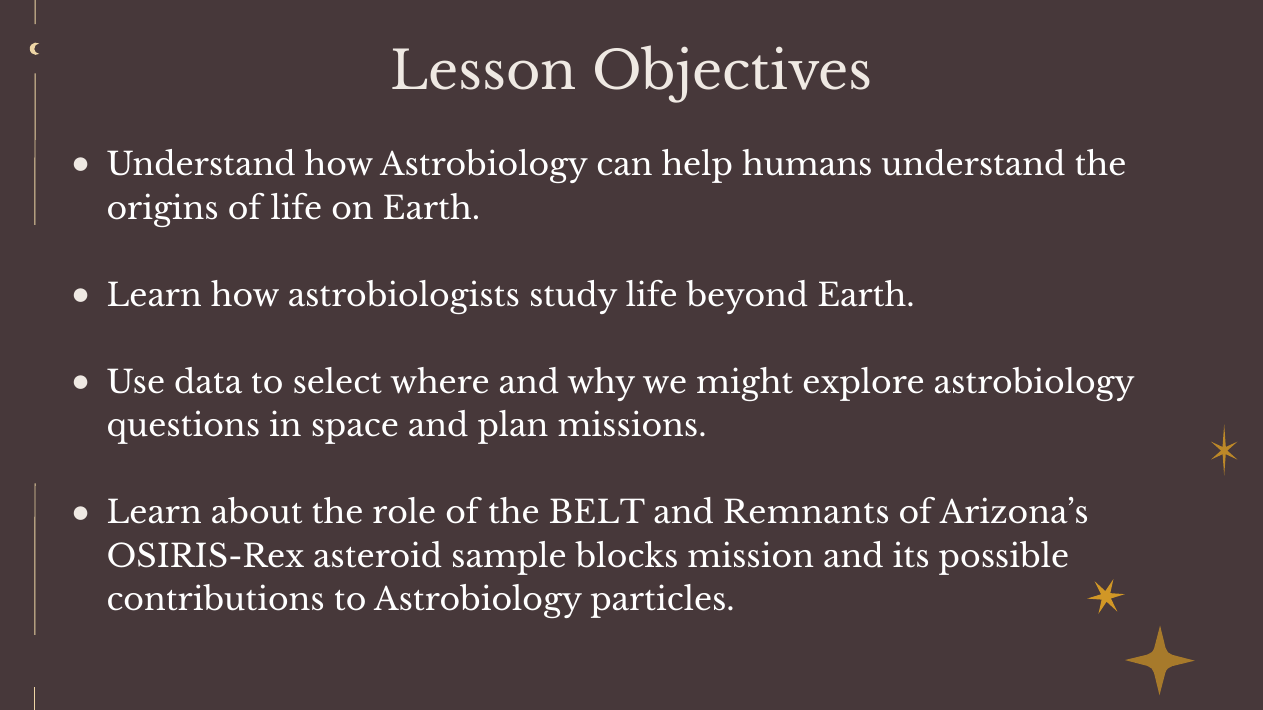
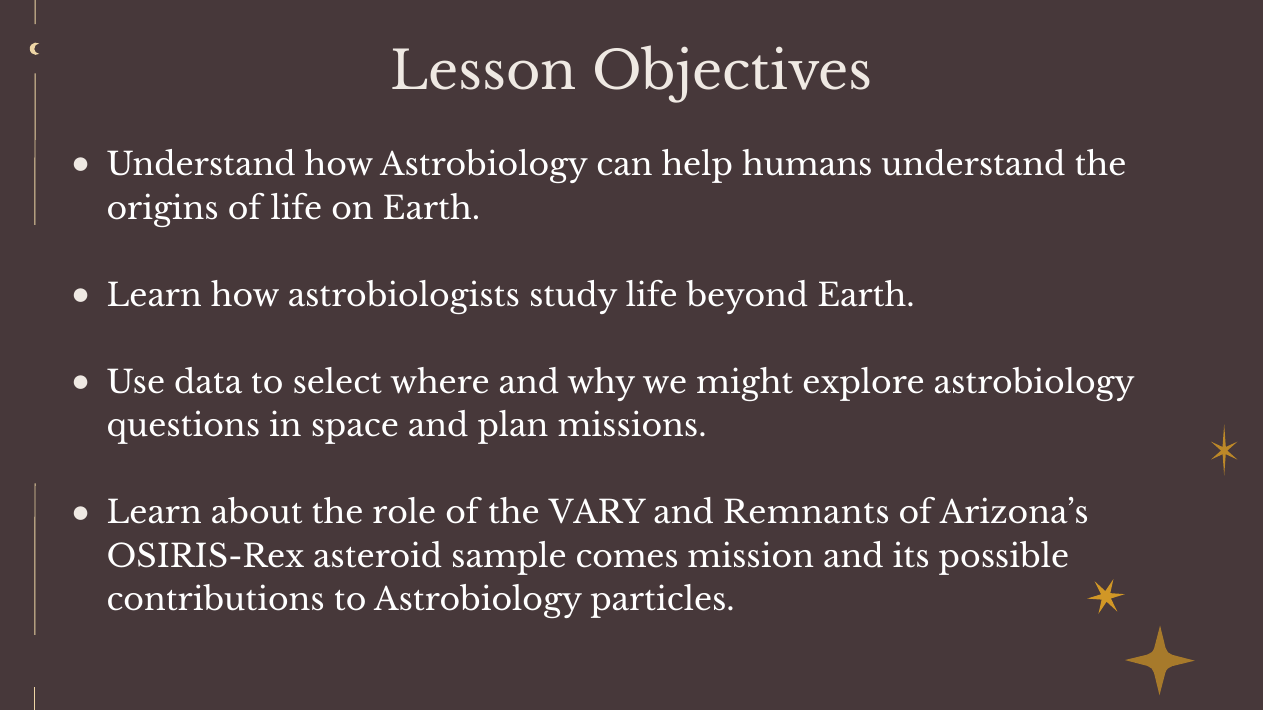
BELT: BELT -> VARY (597, 514)
blocks: blocks -> comes (627, 557)
